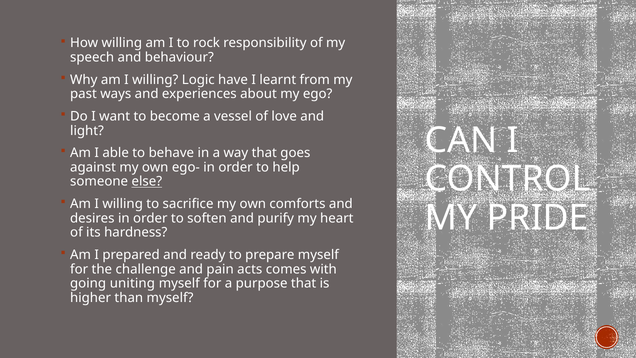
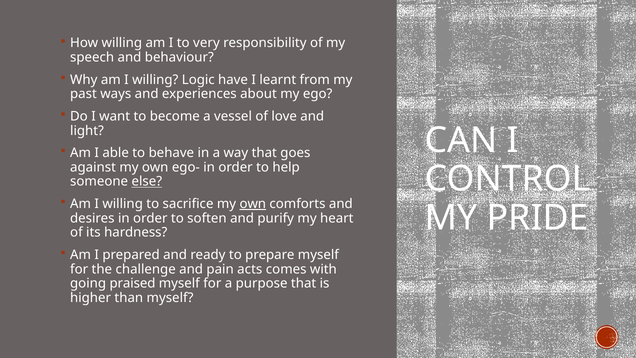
rock: rock -> very (206, 43)
own underline: none -> present (253, 204)
uniting: uniting -> praised (132, 283)
